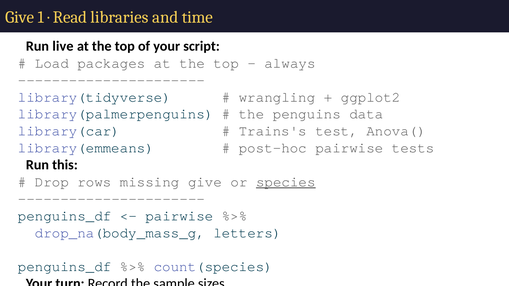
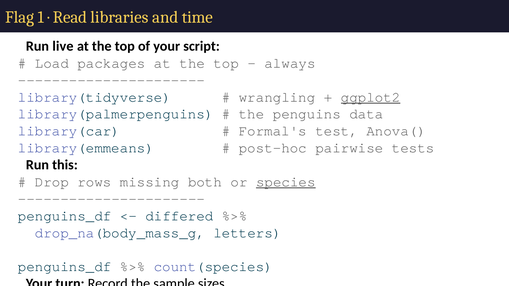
Give: Give -> Flag (20, 17)
ggplot2 underline: none -> present (371, 97)
Trains's: Trains's -> Formal's (273, 131)
missing give: give -> both (205, 182)
pairwise: pairwise -> differed (179, 216)
